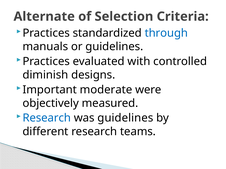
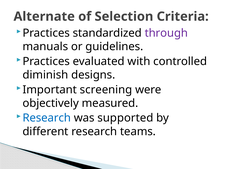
through colour: blue -> purple (166, 33)
moderate: moderate -> screening (106, 90)
was guidelines: guidelines -> supported (125, 118)
